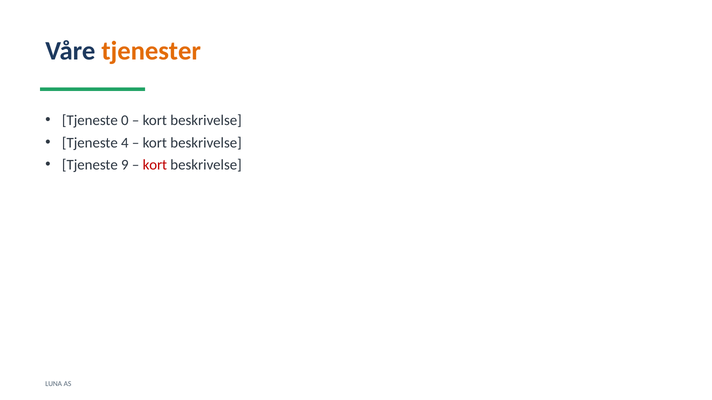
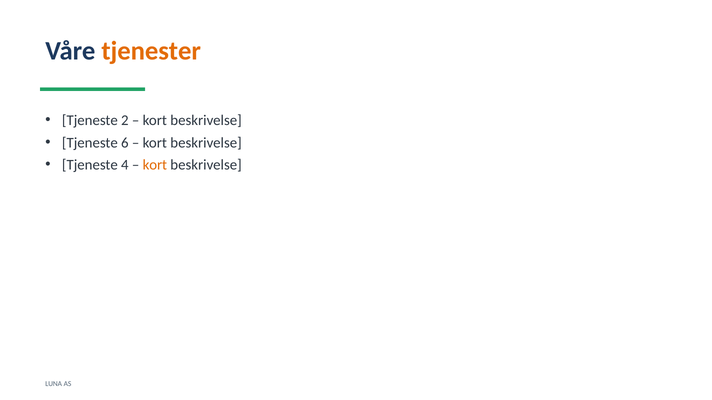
0: 0 -> 2 (125, 121)
4: 4 -> 6 (125, 143)
9: 9 -> 4 (125, 165)
kort colour: red -> orange (155, 165)
